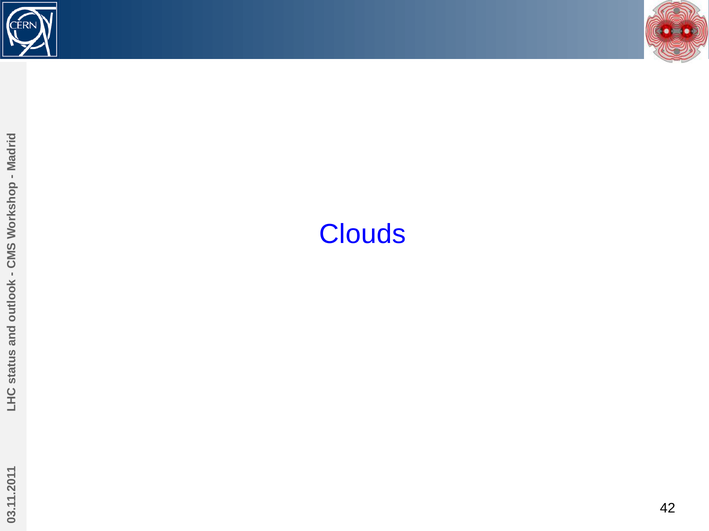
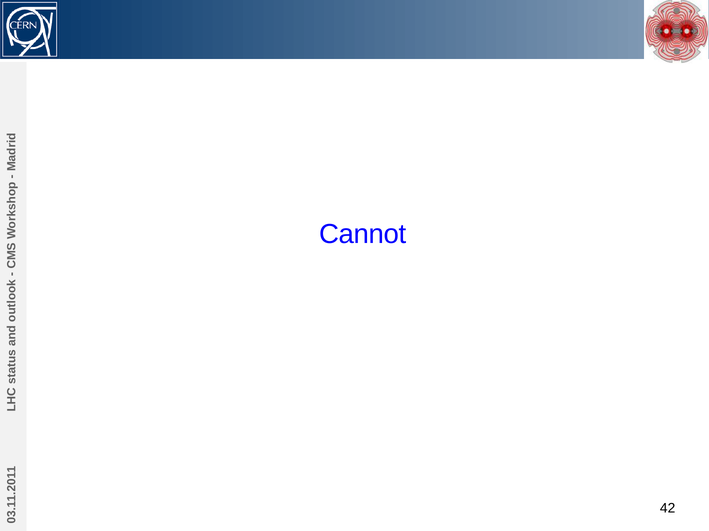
Clouds: Clouds -> Cannot (363, 234)
